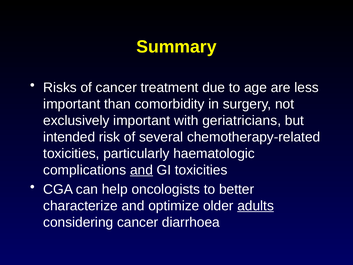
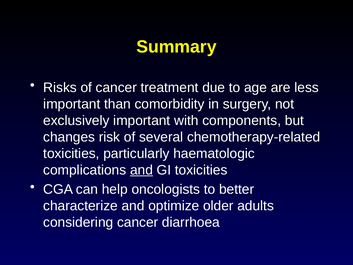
geriatricians: geriatricians -> components (242, 120)
intended: intended -> changes (69, 137)
adults underline: present -> none (256, 206)
